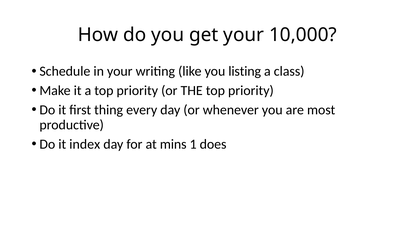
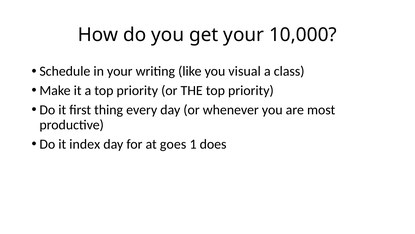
listing: listing -> visual (245, 71)
mins: mins -> goes (173, 144)
